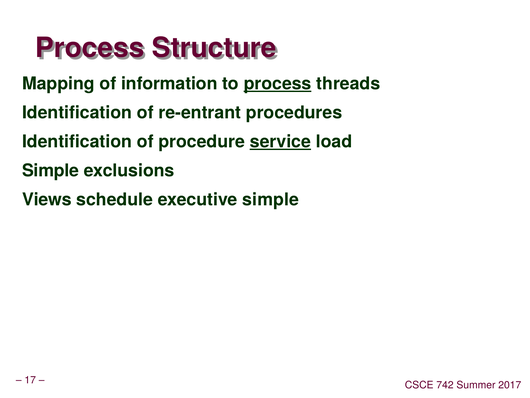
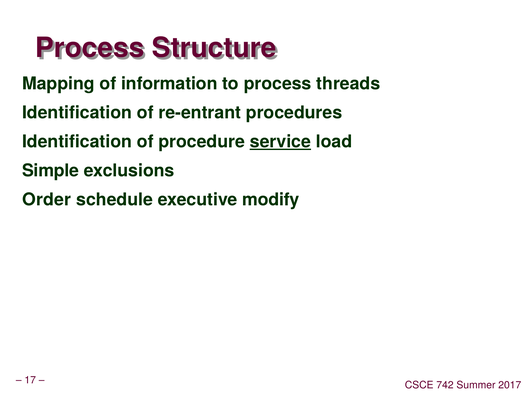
process underline: present -> none (278, 84)
Views: Views -> Order (47, 199)
executive simple: simple -> modify (271, 199)
